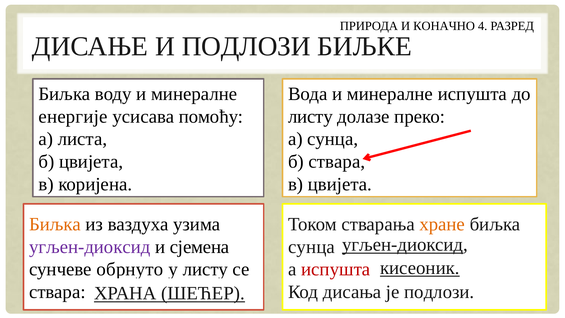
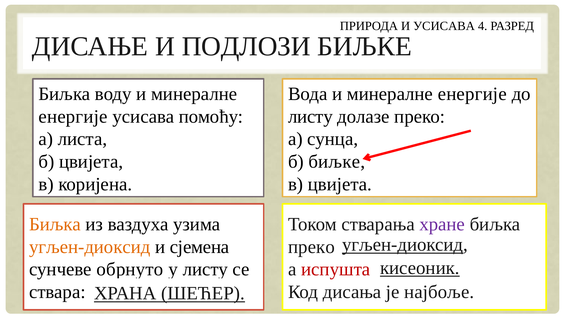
И КОНАЧНО: КОНАЧНО -> УСИСАВА (444, 26)
Вода и минералне испушта: испушта -> енергије (472, 94)
б ствара: ствара -> биљке (337, 162)
хране colour: orange -> purple (442, 224)
угљен-диоксид colour: purple -> orange (90, 247)
сунца: сунца -> преко (312, 247)
је подлози: подлози -> најбоље (439, 292)
